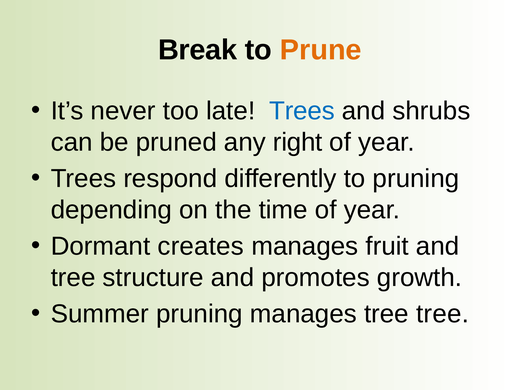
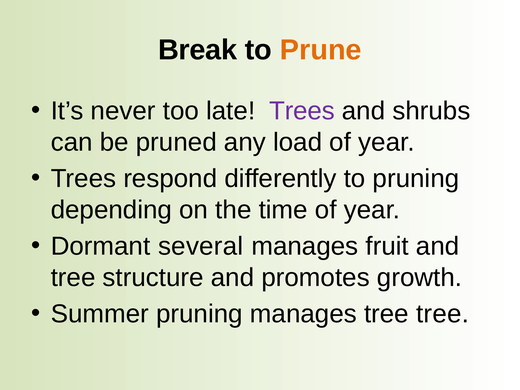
Trees colour: blue -> purple (302, 111)
right: right -> load (298, 142)
creates: creates -> several (201, 246)
